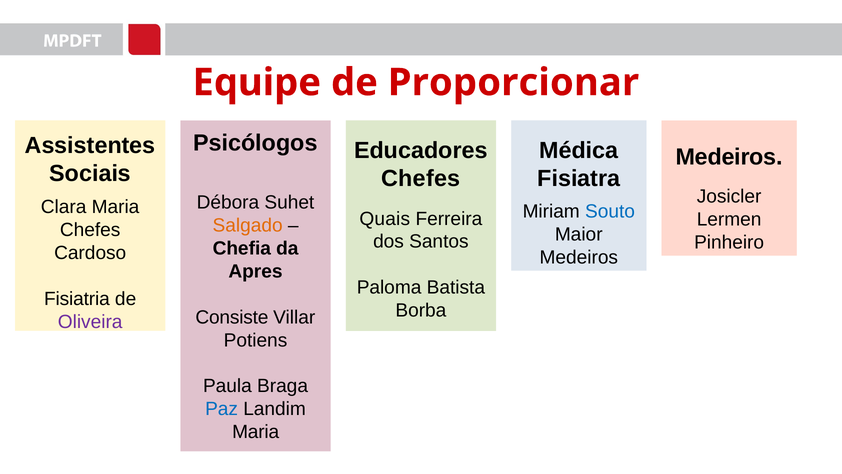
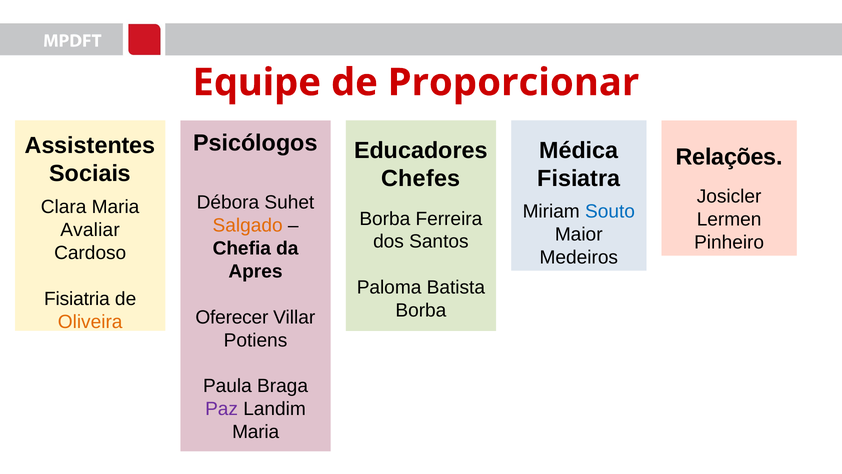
Medeiros: Medeiros -> Relações (729, 157)
Quais: Quais -> Borba (385, 219)
Chefes: Chefes -> Avaliar (90, 230)
Consiste: Consiste -> Oferecer (232, 317)
Oliveira colour: purple -> orange (90, 322)
Paz colour: blue -> purple (222, 409)
